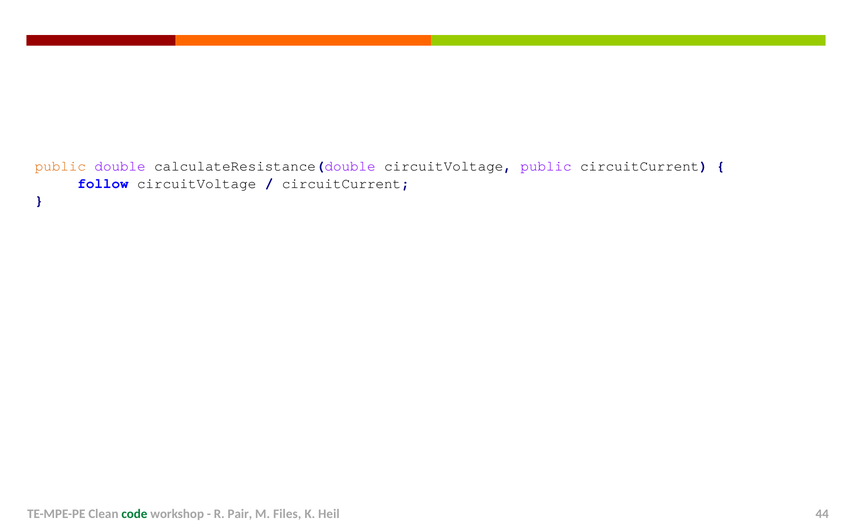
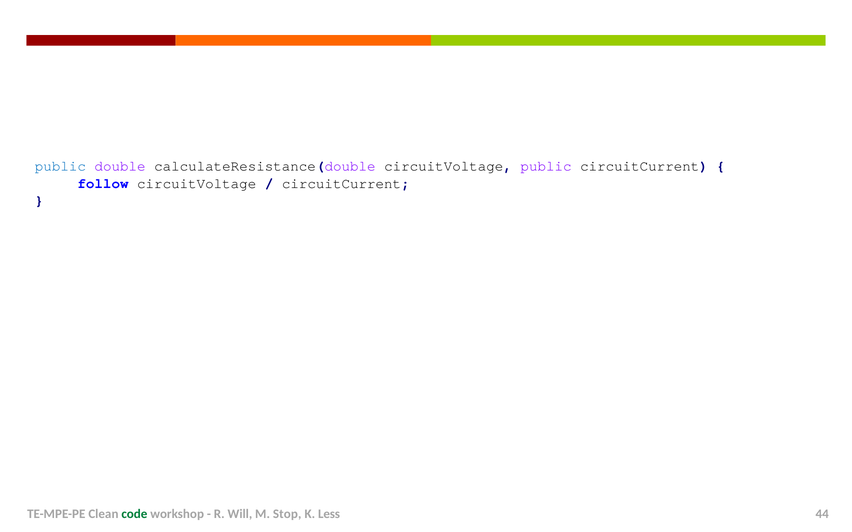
public colour: orange -> blue (60, 166)
Pair: Pair -> Will (240, 515)
Files: Files -> Stop (287, 515)
Heil: Heil -> Less (329, 515)
